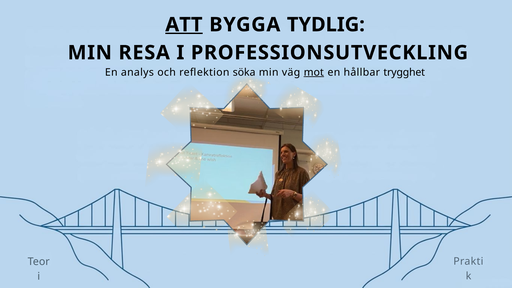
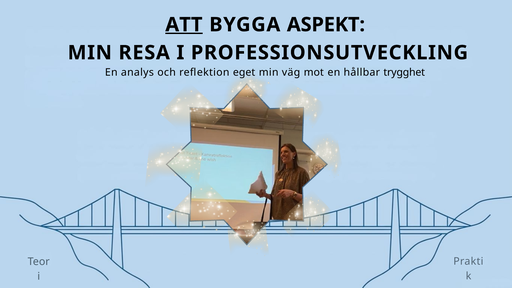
TYDLIG: TYDLIG -> ASPEKT (326, 25)
söka: söka -> eget (244, 72)
mot underline: present -> none (314, 72)
